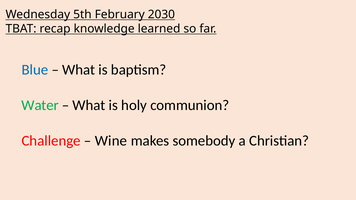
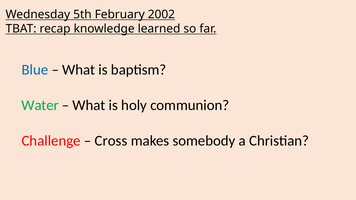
2030: 2030 -> 2002 (161, 14)
Wine: Wine -> Cross (111, 141)
